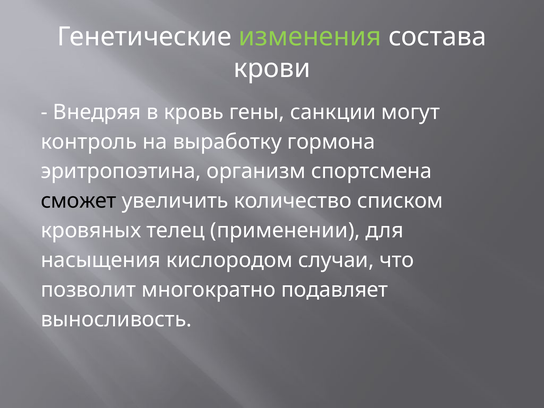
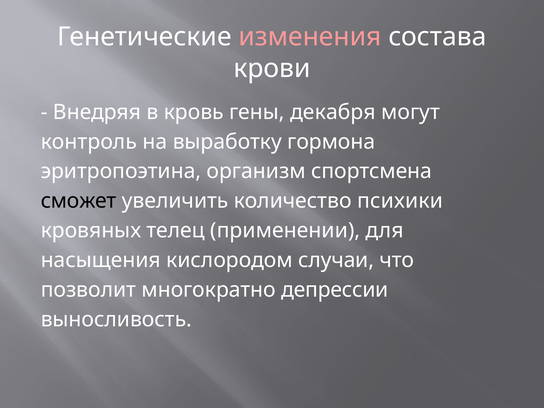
изменения colour: light green -> pink (310, 37)
санкции: санкции -> декабря (333, 112)
списком: списком -> психики (400, 201)
подавляет: подавляет -> депрессии (335, 290)
